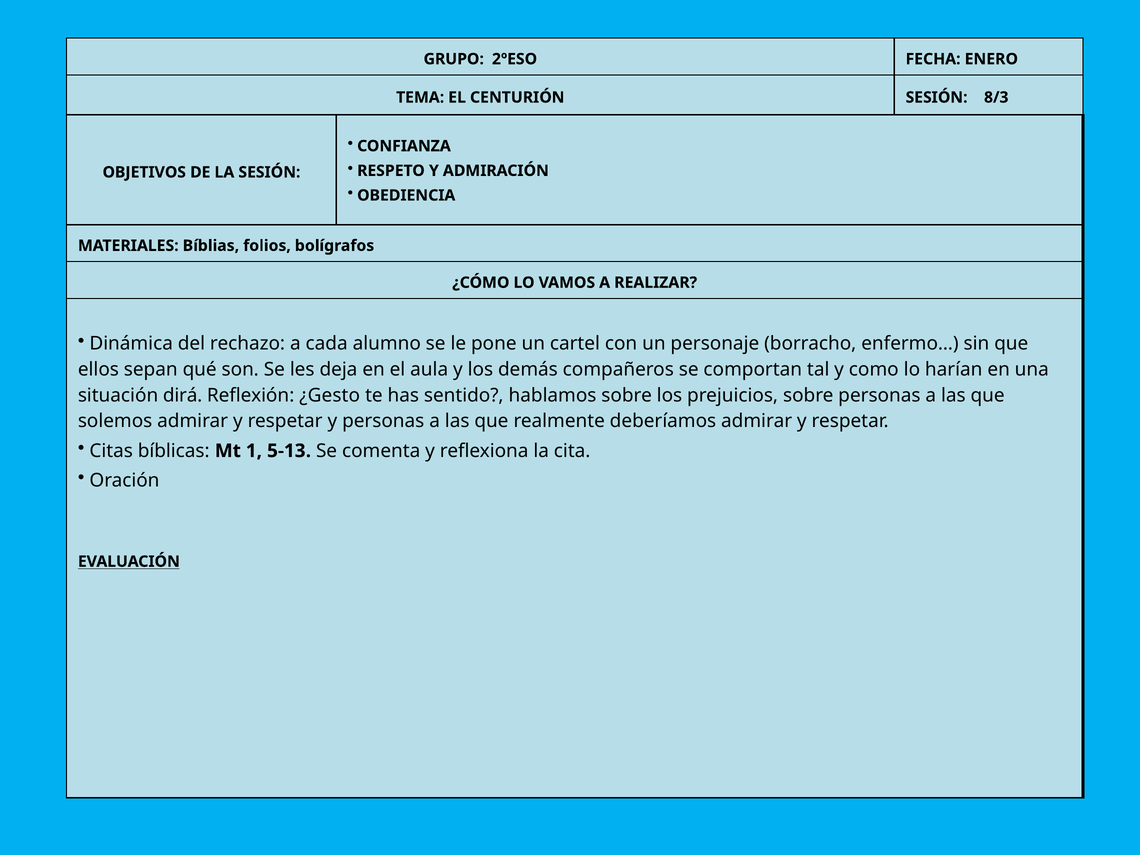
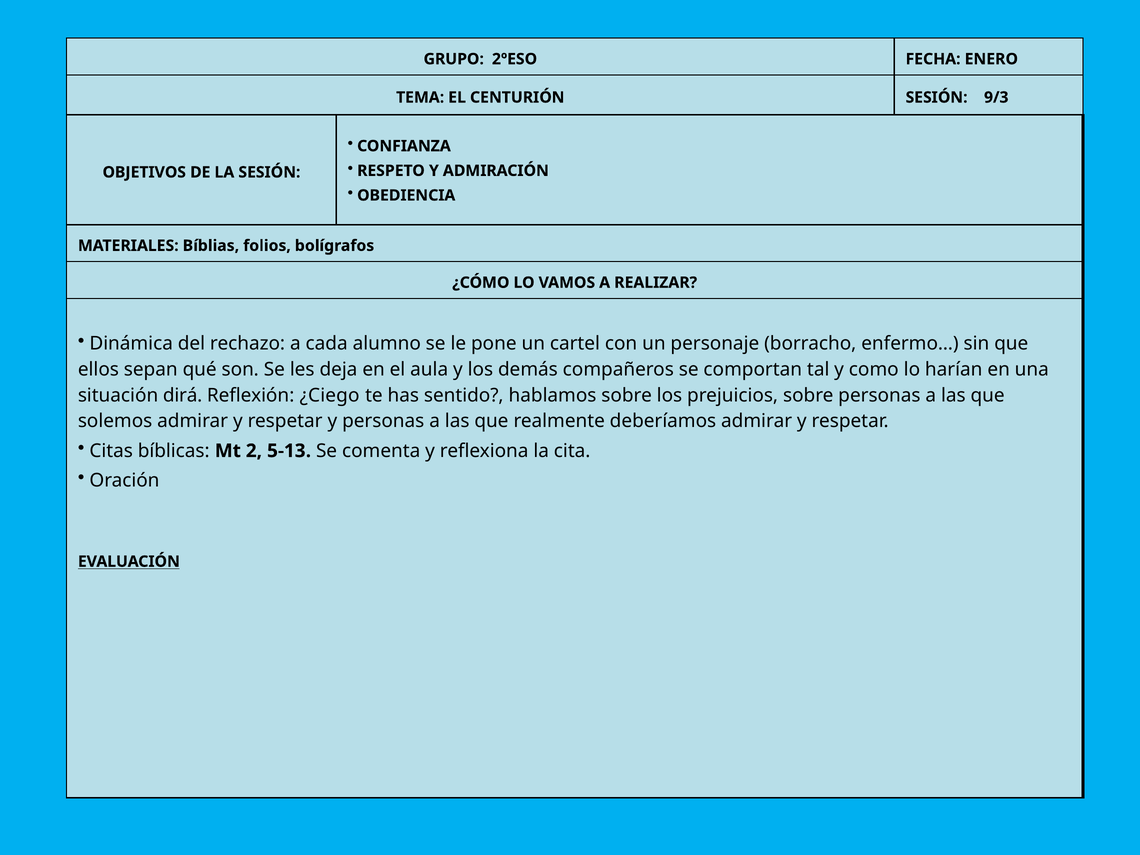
8/3: 8/3 -> 9/3 (996, 97)
¿Gesto: ¿Gesto -> ¿Ciego (330, 395)
1: 1 -> 2 (254, 451)
